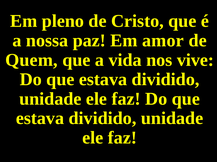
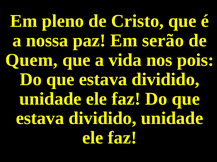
amor: amor -> serão (163, 41)
vive: vive -> pois (195, 60)
